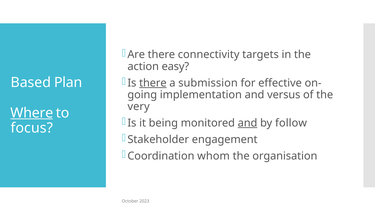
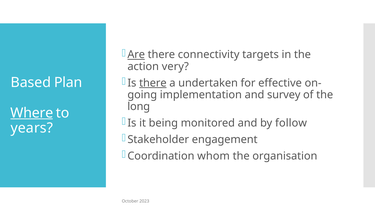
Are underline: none -> present (136, 55)
easy: easy -> very (175, 66)
submission: submission -> undertaken (208, 83)
versus: versus -> survey (284, 95)
very: very -> long (139, 106)
and underline: present -> none (248, 123)
focus: focus -> years (32, 128)
